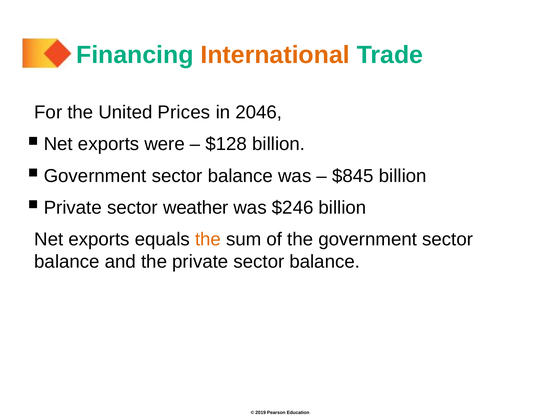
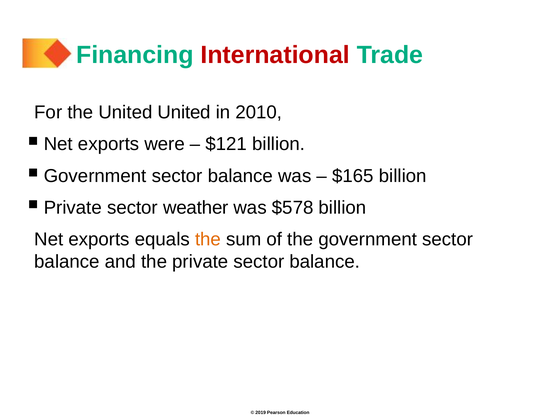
International colour: orange -> red (275, 55)
United Prices: Prices -> United (184, 112)
2046: 2046 -> 2010 (259, 112)
$128: $128 -> $121 (226, 144)
$845: $845 -> $165 (353, 176)
$246: $246 -> $578 (293, 208)
